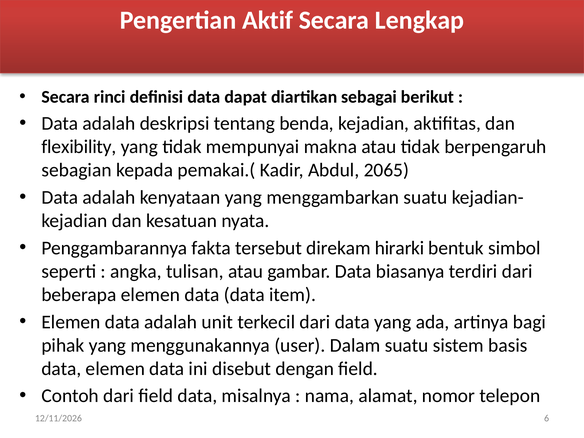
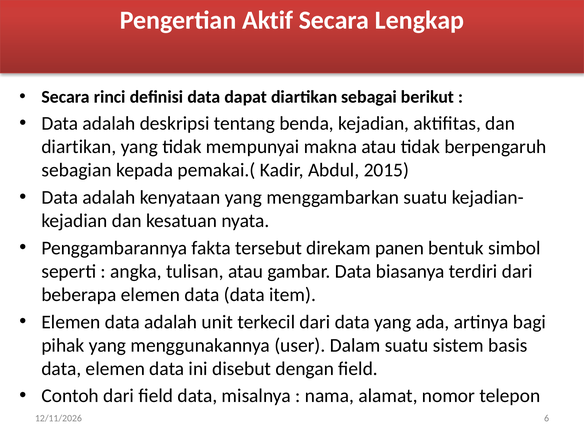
flexibility: flexibility -> diartikan (79, 147)
2065: 2065 -> 2015 (386, 170)
hirarki: hirarki -> panen (400, 248)
